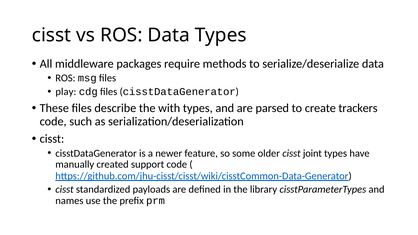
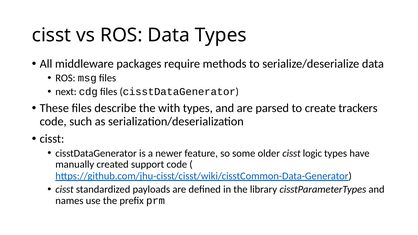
play: play -> next (66, 92)
joint: joint -> logic (312, 153)
